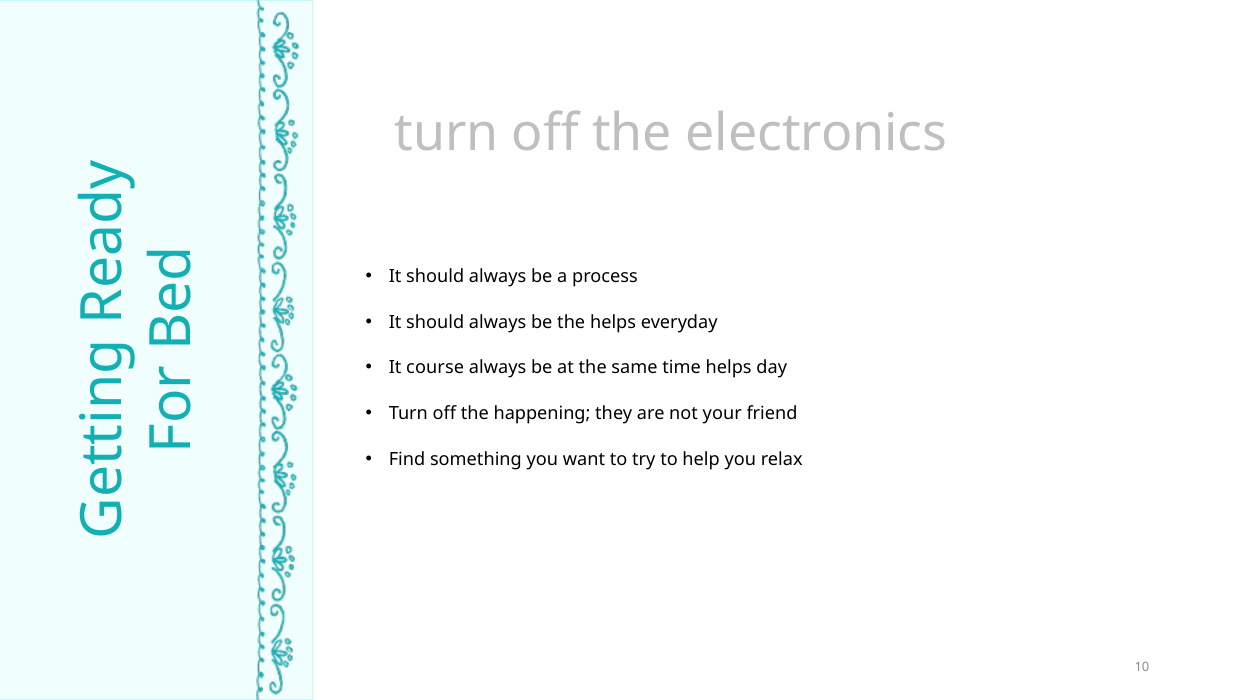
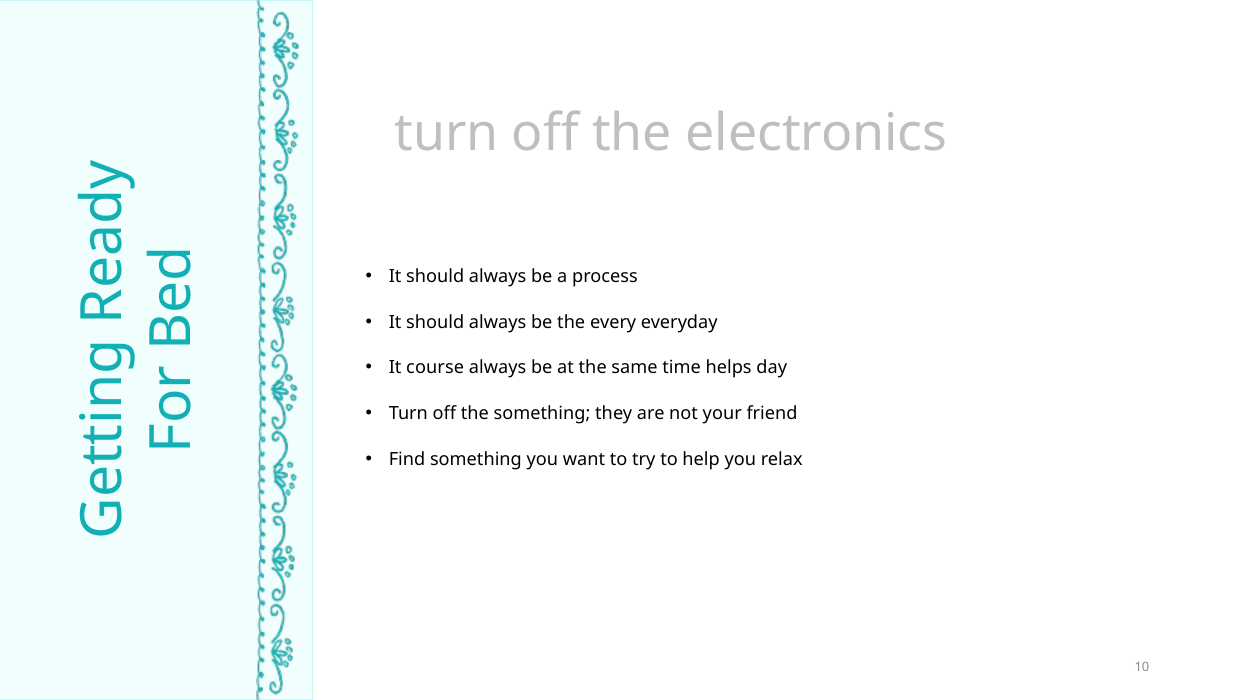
the helps: helps -> every (613, 322)
the happening: happening -> something (542, 413)
